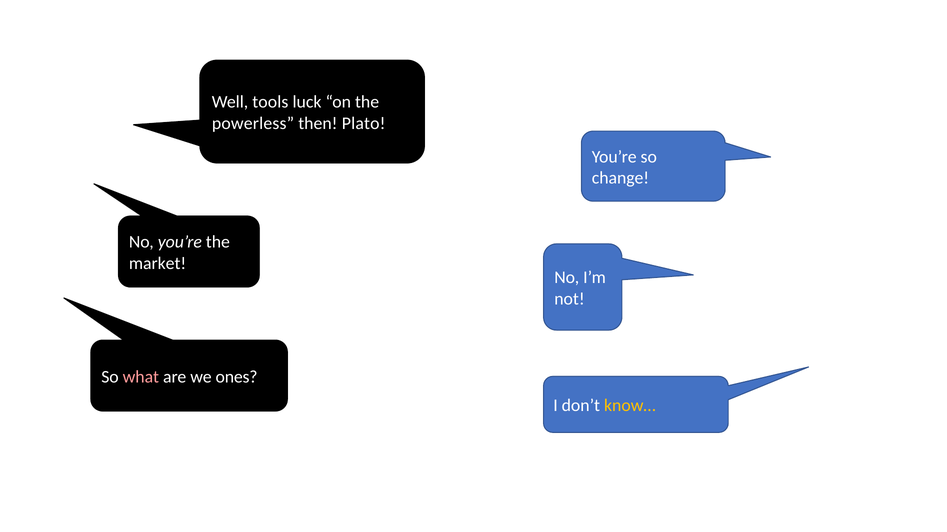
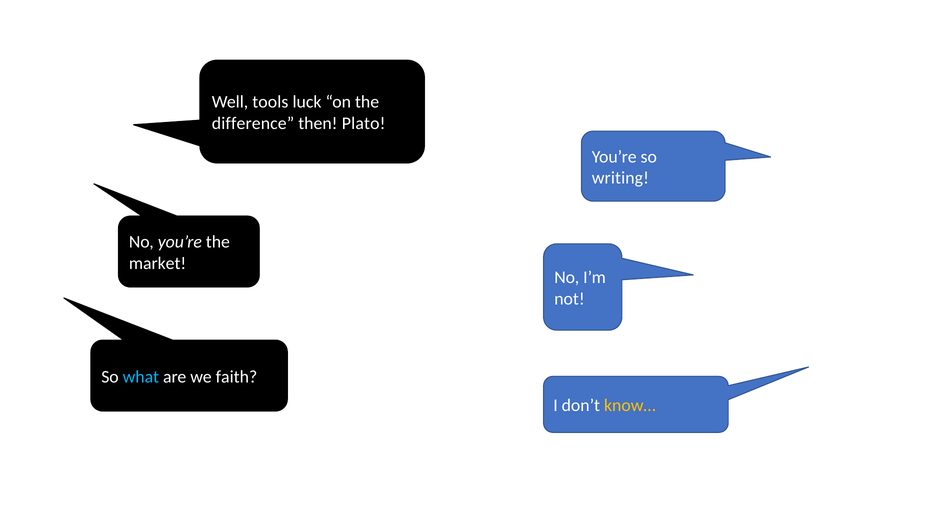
powerless: powerless -> difference (253, 124)
change: change -> writing (620, 178)
what colour: pink -> light blue (141, 377)
ones: ones -> faith (236, 377)
